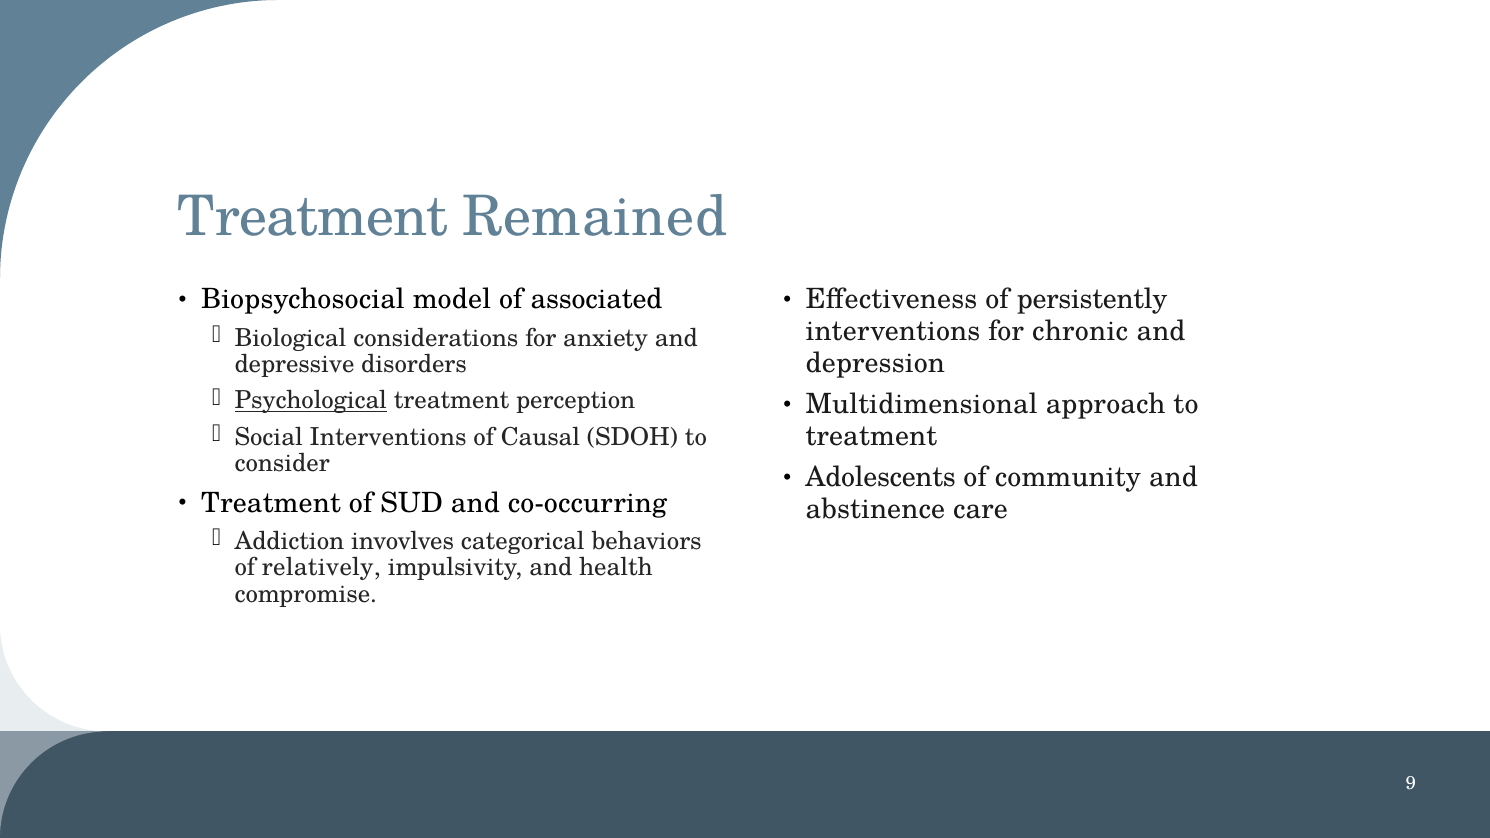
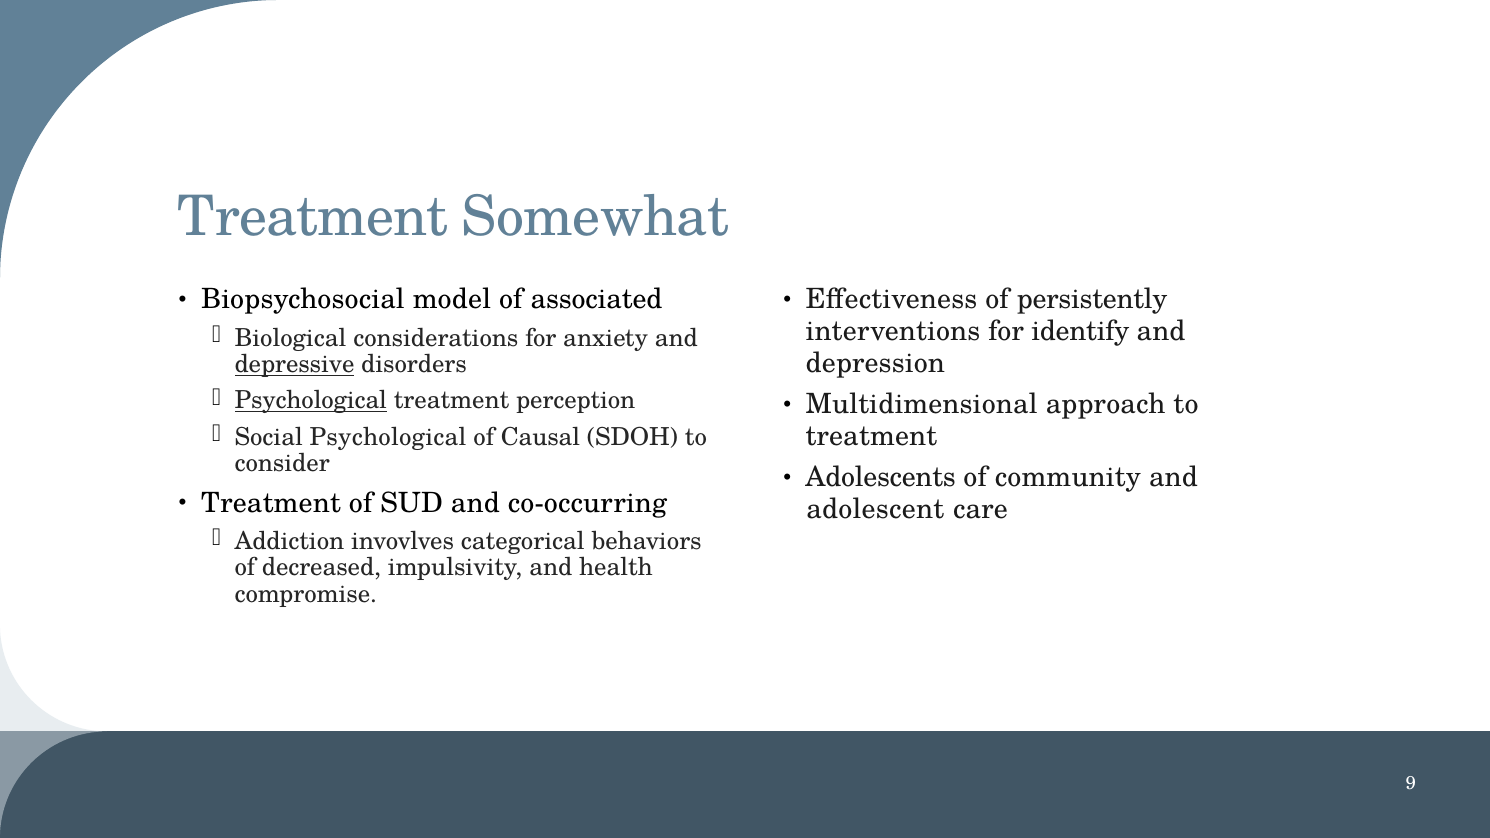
Remained: Remained -> Somewhat (595, 217)
chronic: chronic -> identify (1080, 332)
depressive underline: none -> present (295, 365)
Social Interventions: Interventions -> Psychological (388, 437)
abstinence: abstinence -> adolescent (875, 510)
relatively: relatively -> decreased (321, 568)
